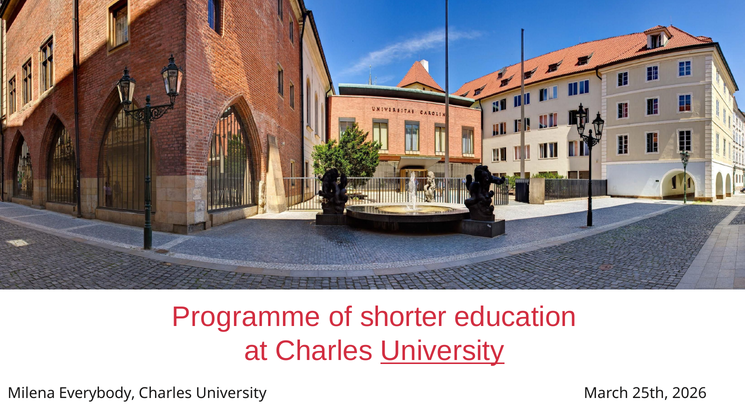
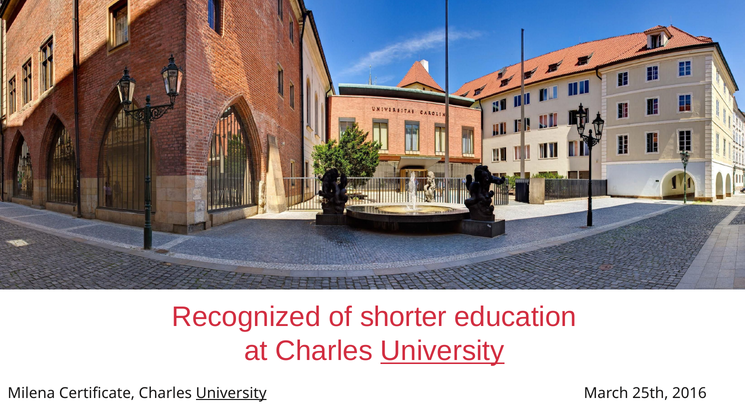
Programme: Programme -> Recognized (246, 317)
Everybody: Everybody -> Certificate (97, 393)
University underline: none -> present (231, 393)
2026: 2026 -> 2016 (689, 393)
